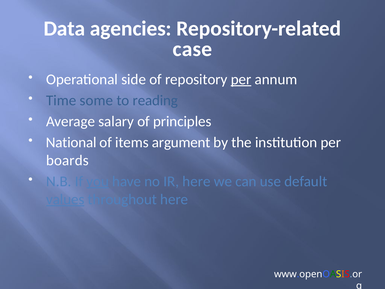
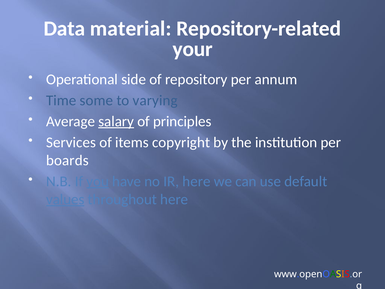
agencies: agencies -> material (131, 29)
case: case -> your (193, 49)
per underline: present -> none (241, 79)
reading: reading -> varying (155, 100)
salary underline: none -> present (116, 121)
National: National -> Services (71, 142)
argument: argument -> copyright (181, 142)
